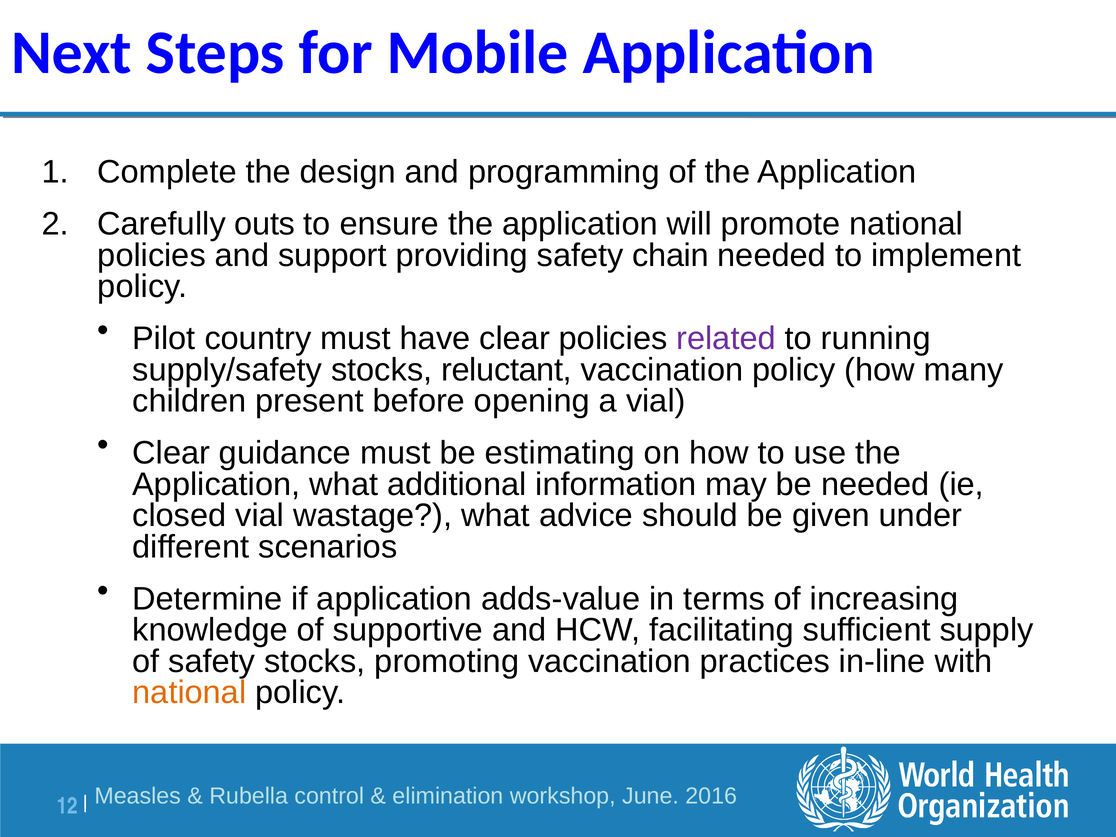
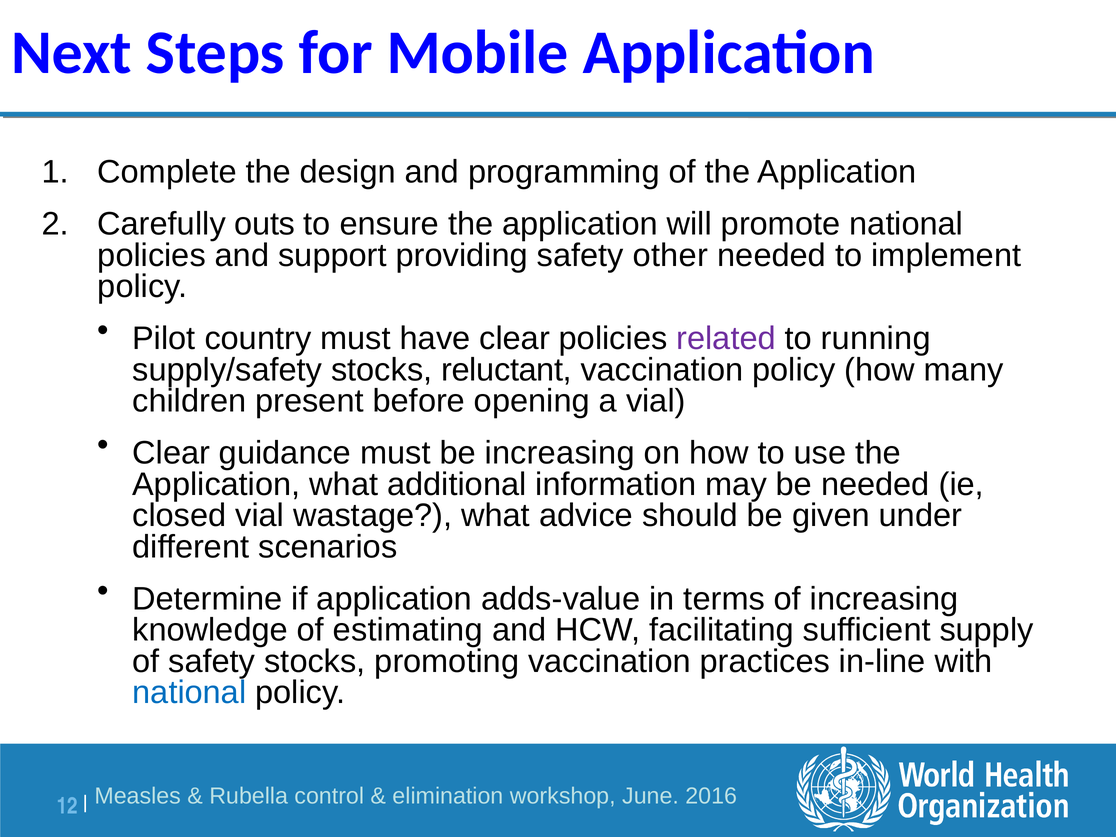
chain: chain -> other (670, 255)
be estimating: estimating -> increasing (560, 453)
supportive: supportive -> estimating (408, 630)
national colour: orange -> blue (189, 693)
